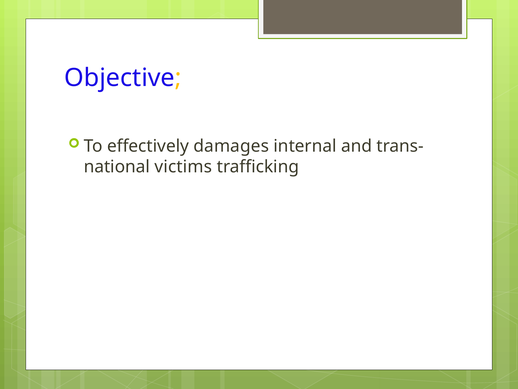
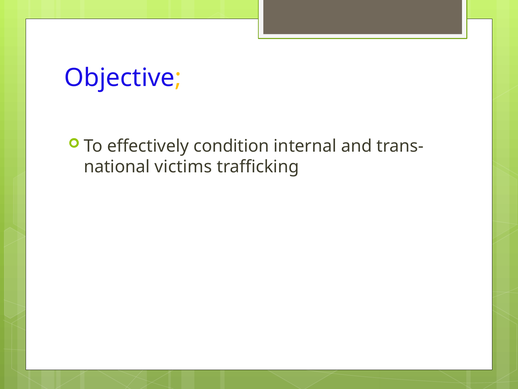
damages: damages -> condition (231, 146)
